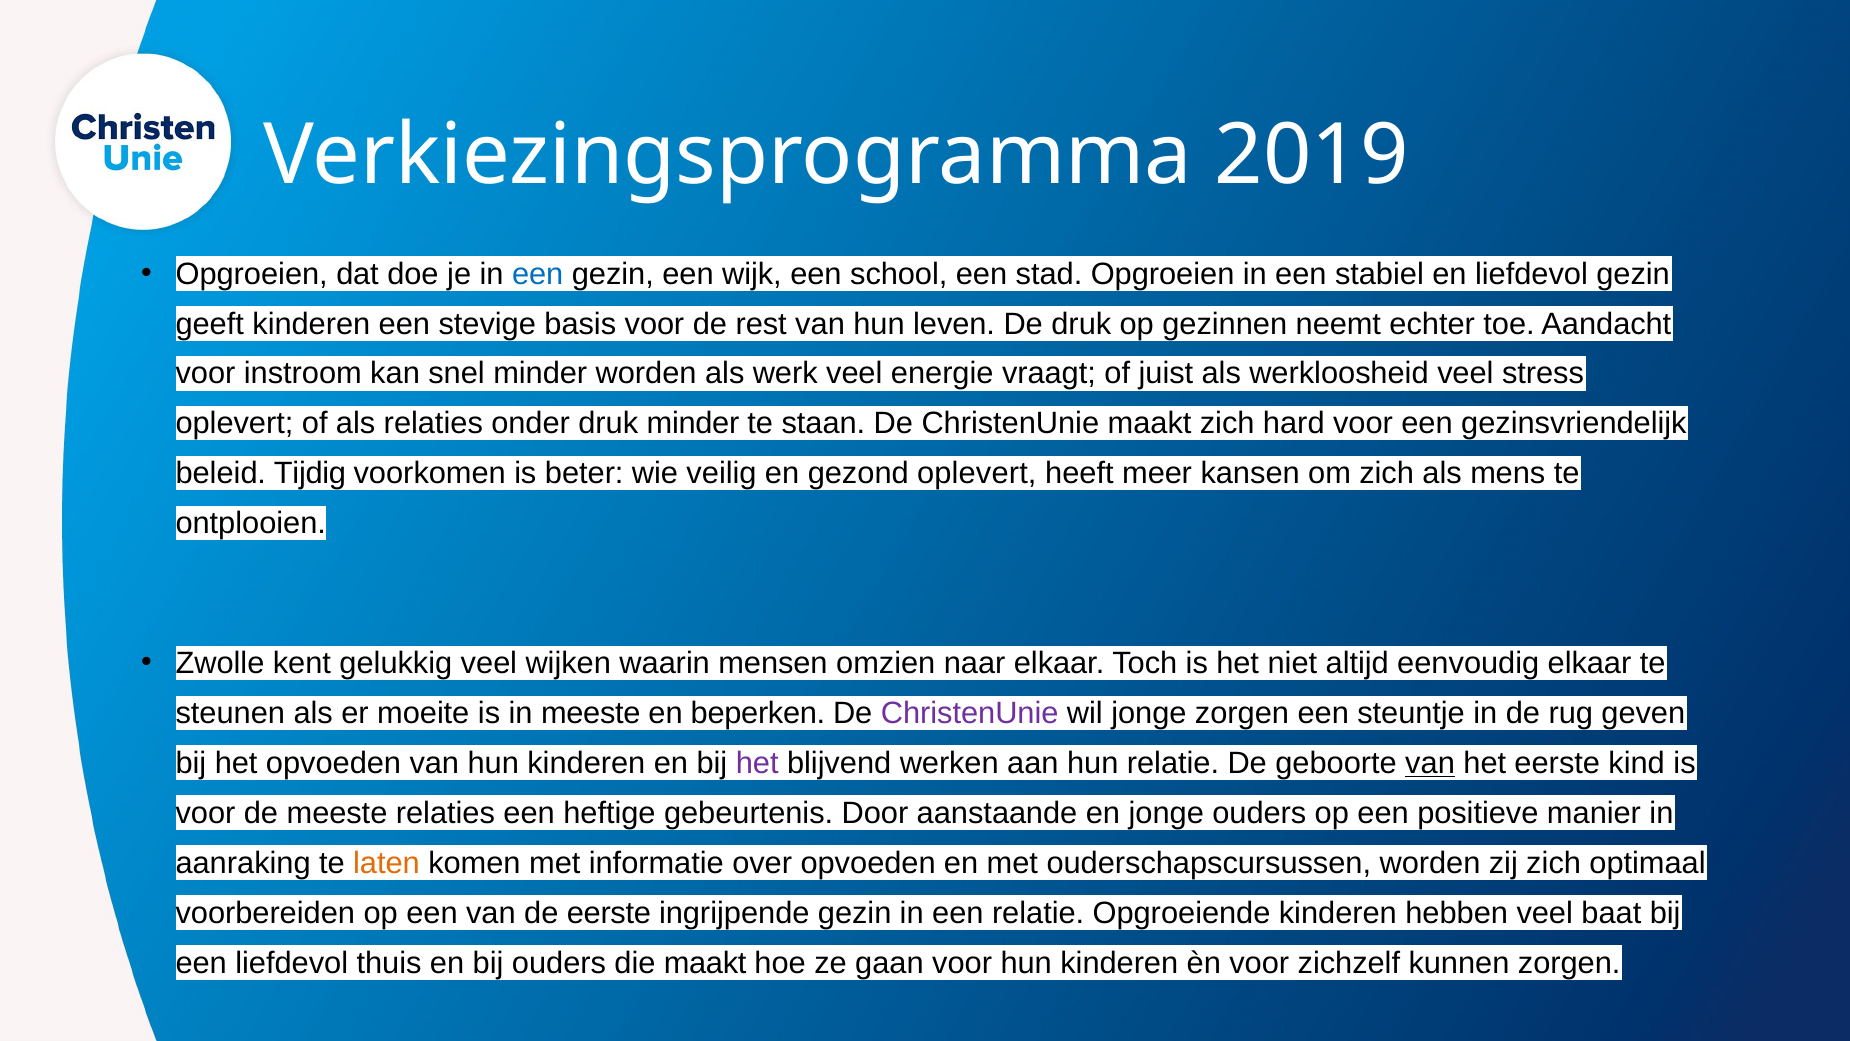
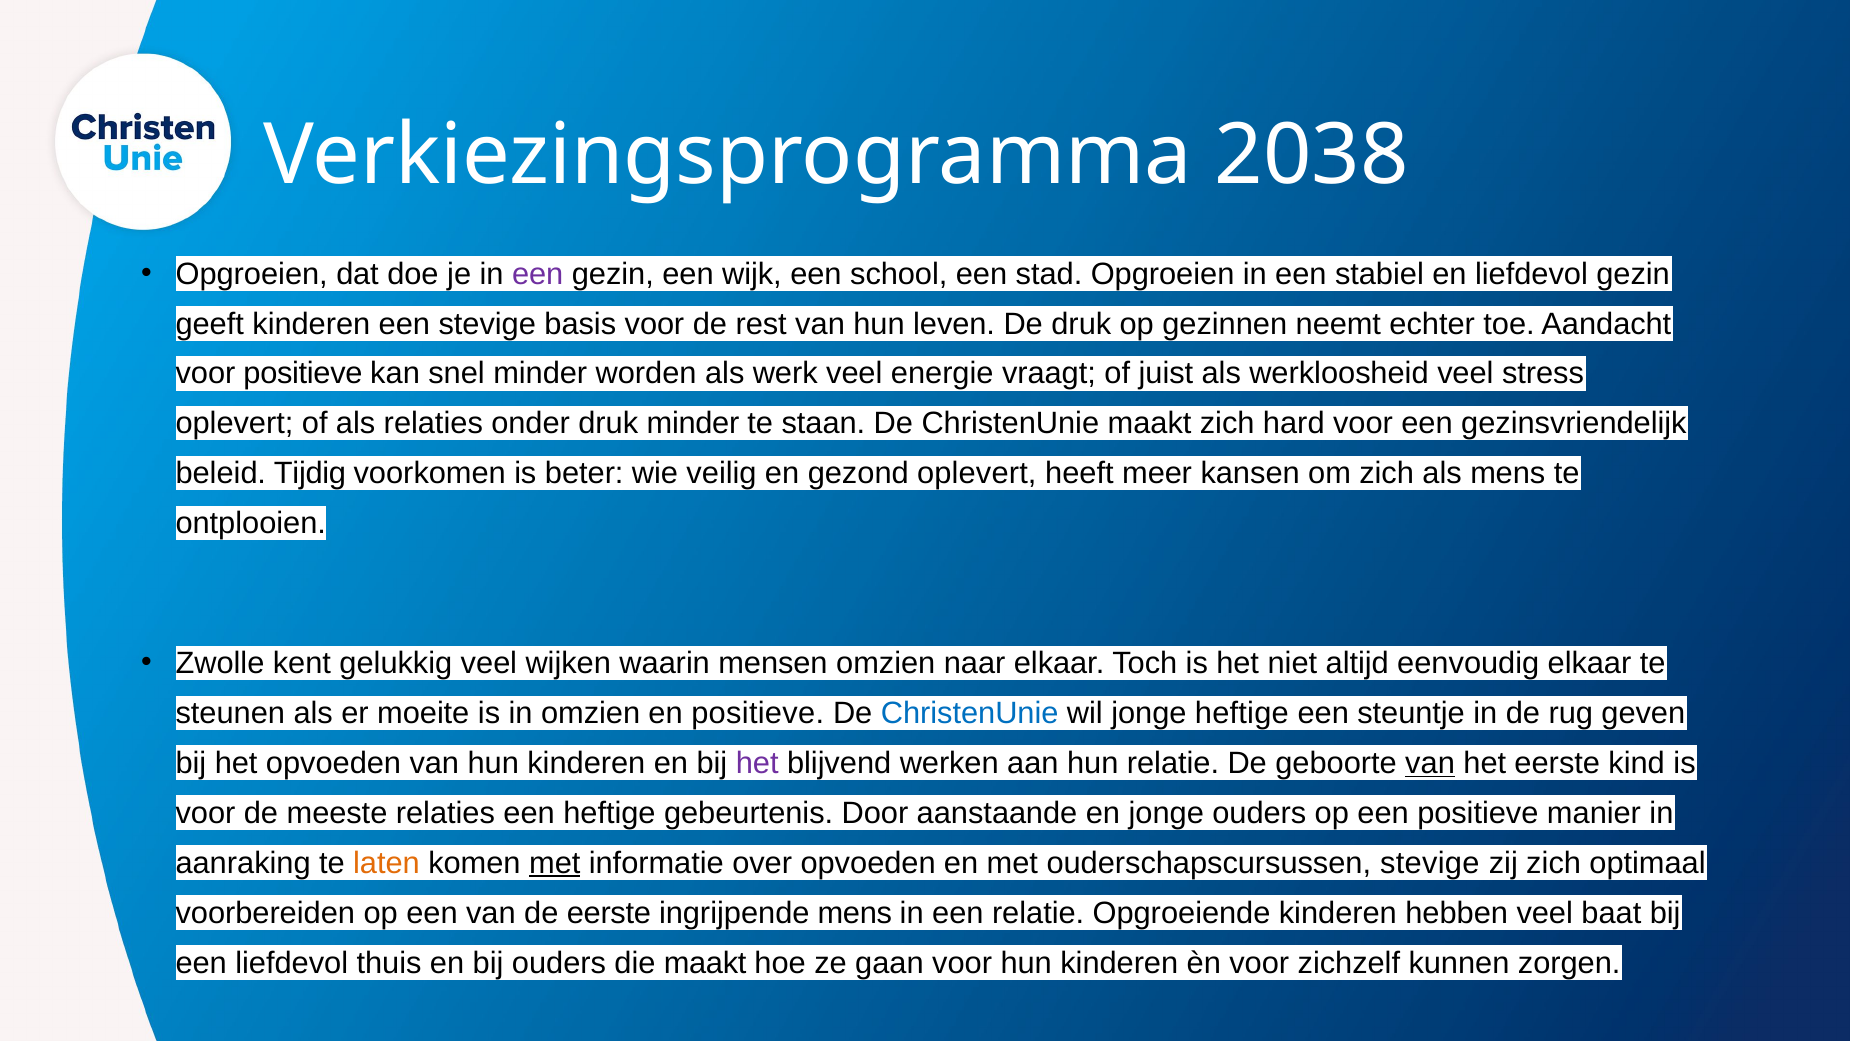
2019: 2019 -> 2038 (1312, 155)
een colour: blue -> purple (538, 274)
voor instroom: instroom -> positieve (303, 374)
in meeste: meeste -> omzien (591, 713)
en beperken: beperken -> positieve (758, 713)
ChristenUnie colour: purple -> blue (970, 713)
jonge zorgen: zorgen -> heftige (1242, 713)
met underline: none -> present (555, 863)
ouderschapscursussen worden: worden -> stevige (1430, 863)
ingrijpende gezin: gezin -> mens (855, 913)
